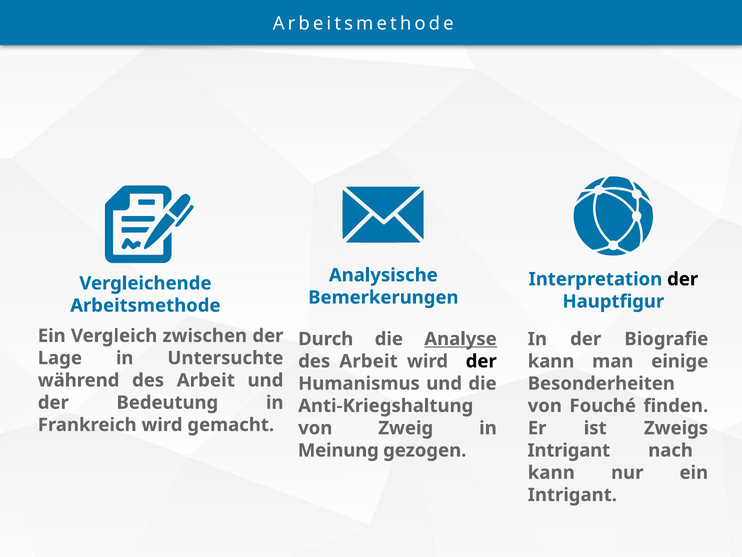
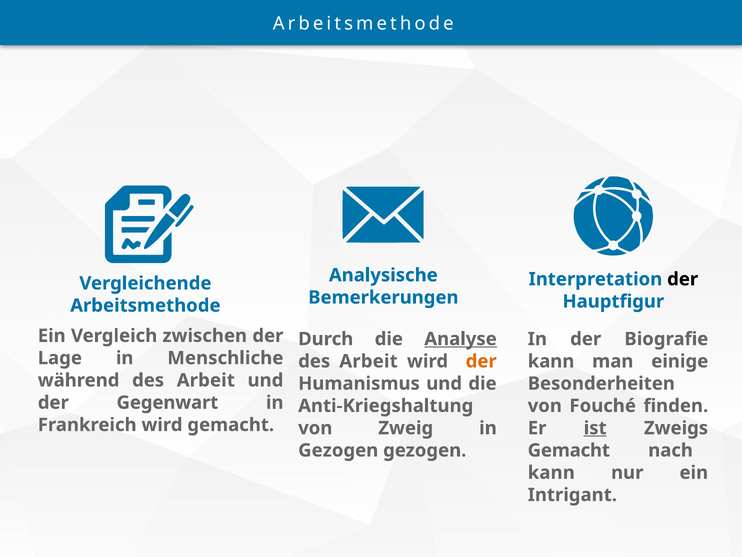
Untersuchte: Untersuchte -> Menschliche (225, 358)
der colour: black -> orange (481, 361)
Bedeutung: Bedeutung -> Gegenwart (167, 402)
ist underline: none -> present (595, 428)
Meinung: Meinung -> Gezogen (338, 450)
Intrigant: Intrigant -> Gemacht (569, 450)
